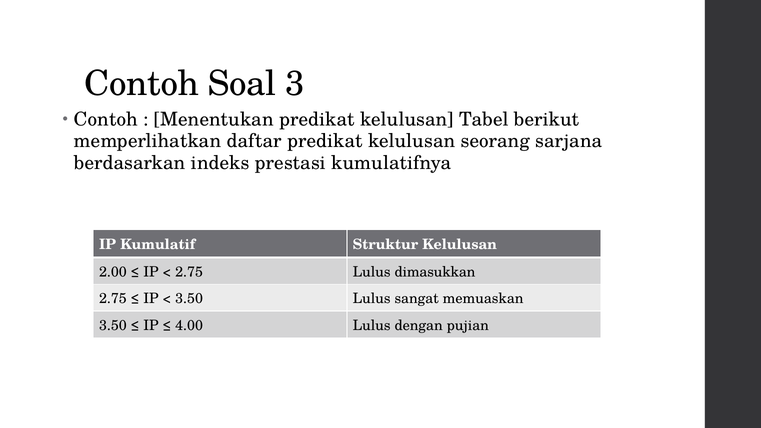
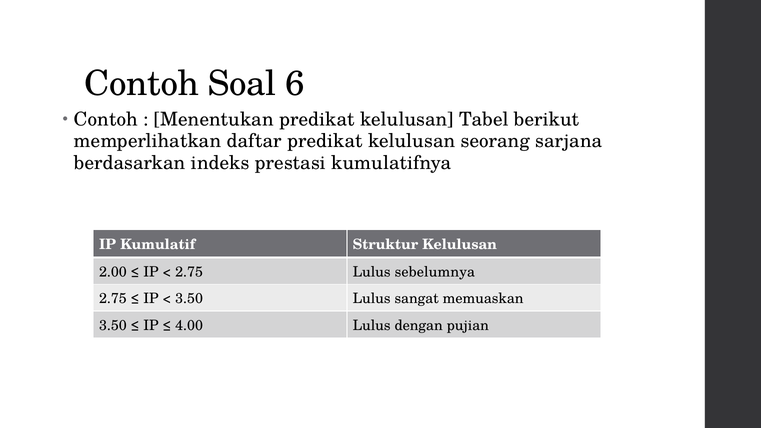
3: 3 -> 6 (295, 84)
dimasukkan: dimasukkan -> sebelumnya (435, 272)
